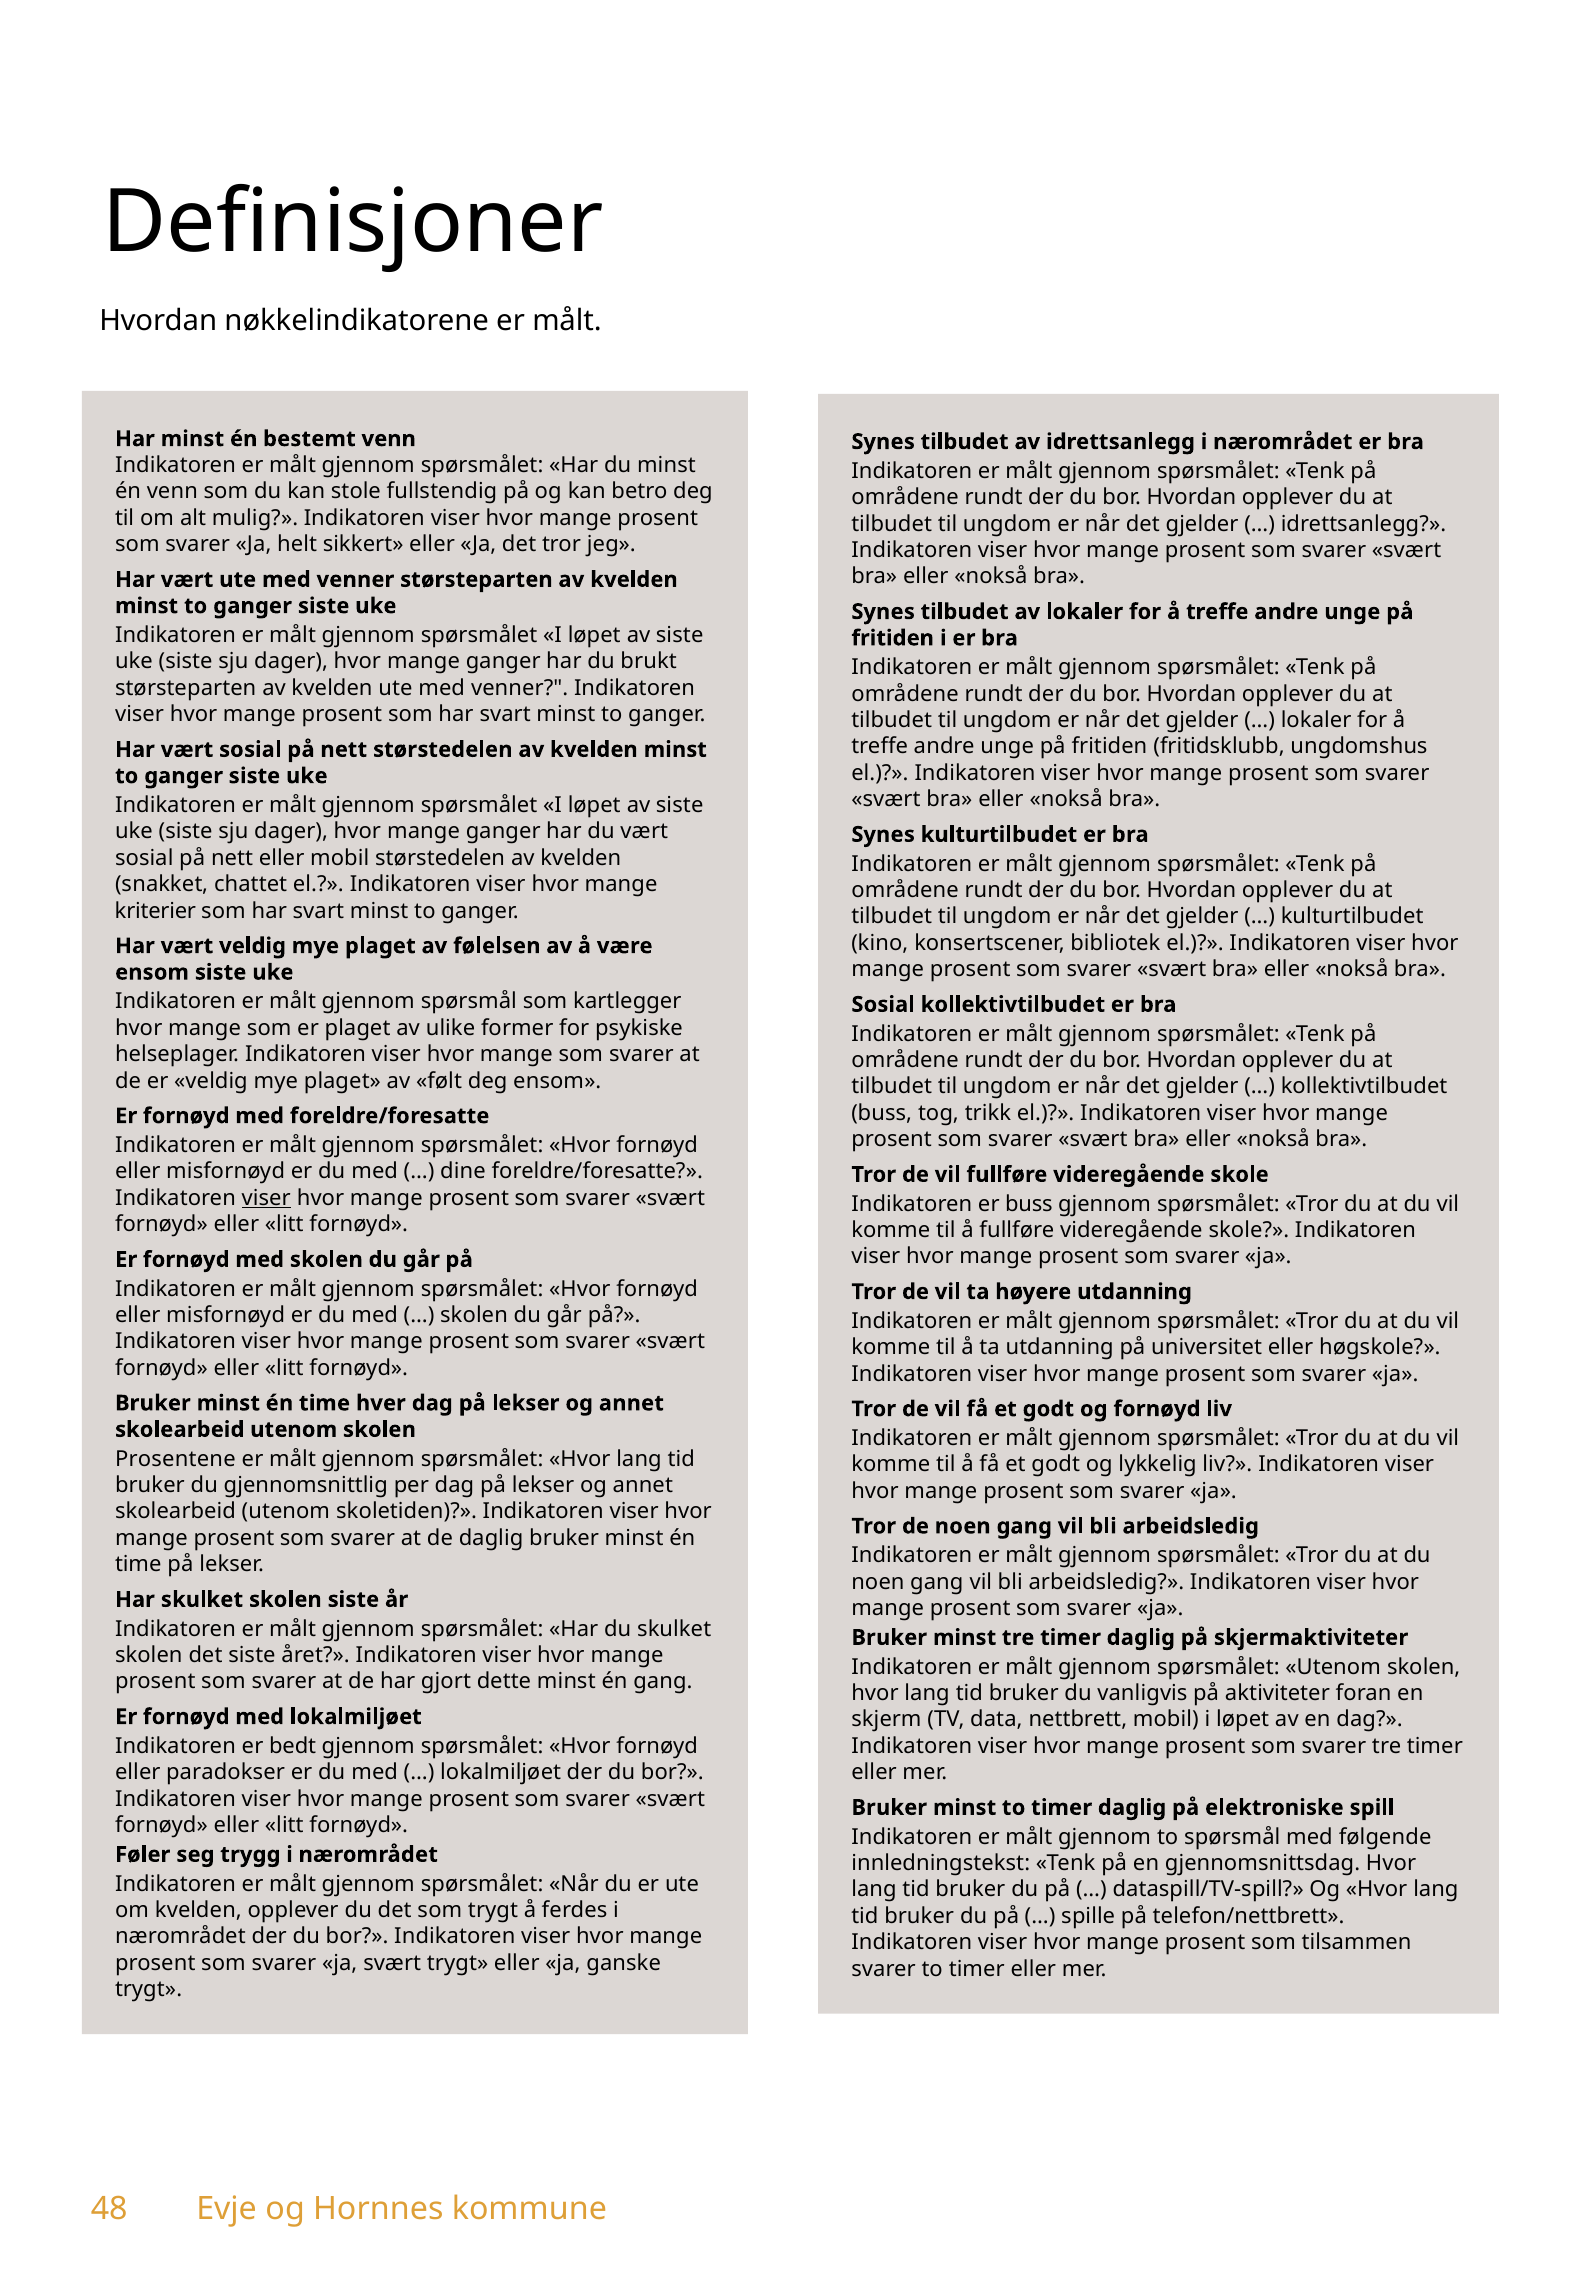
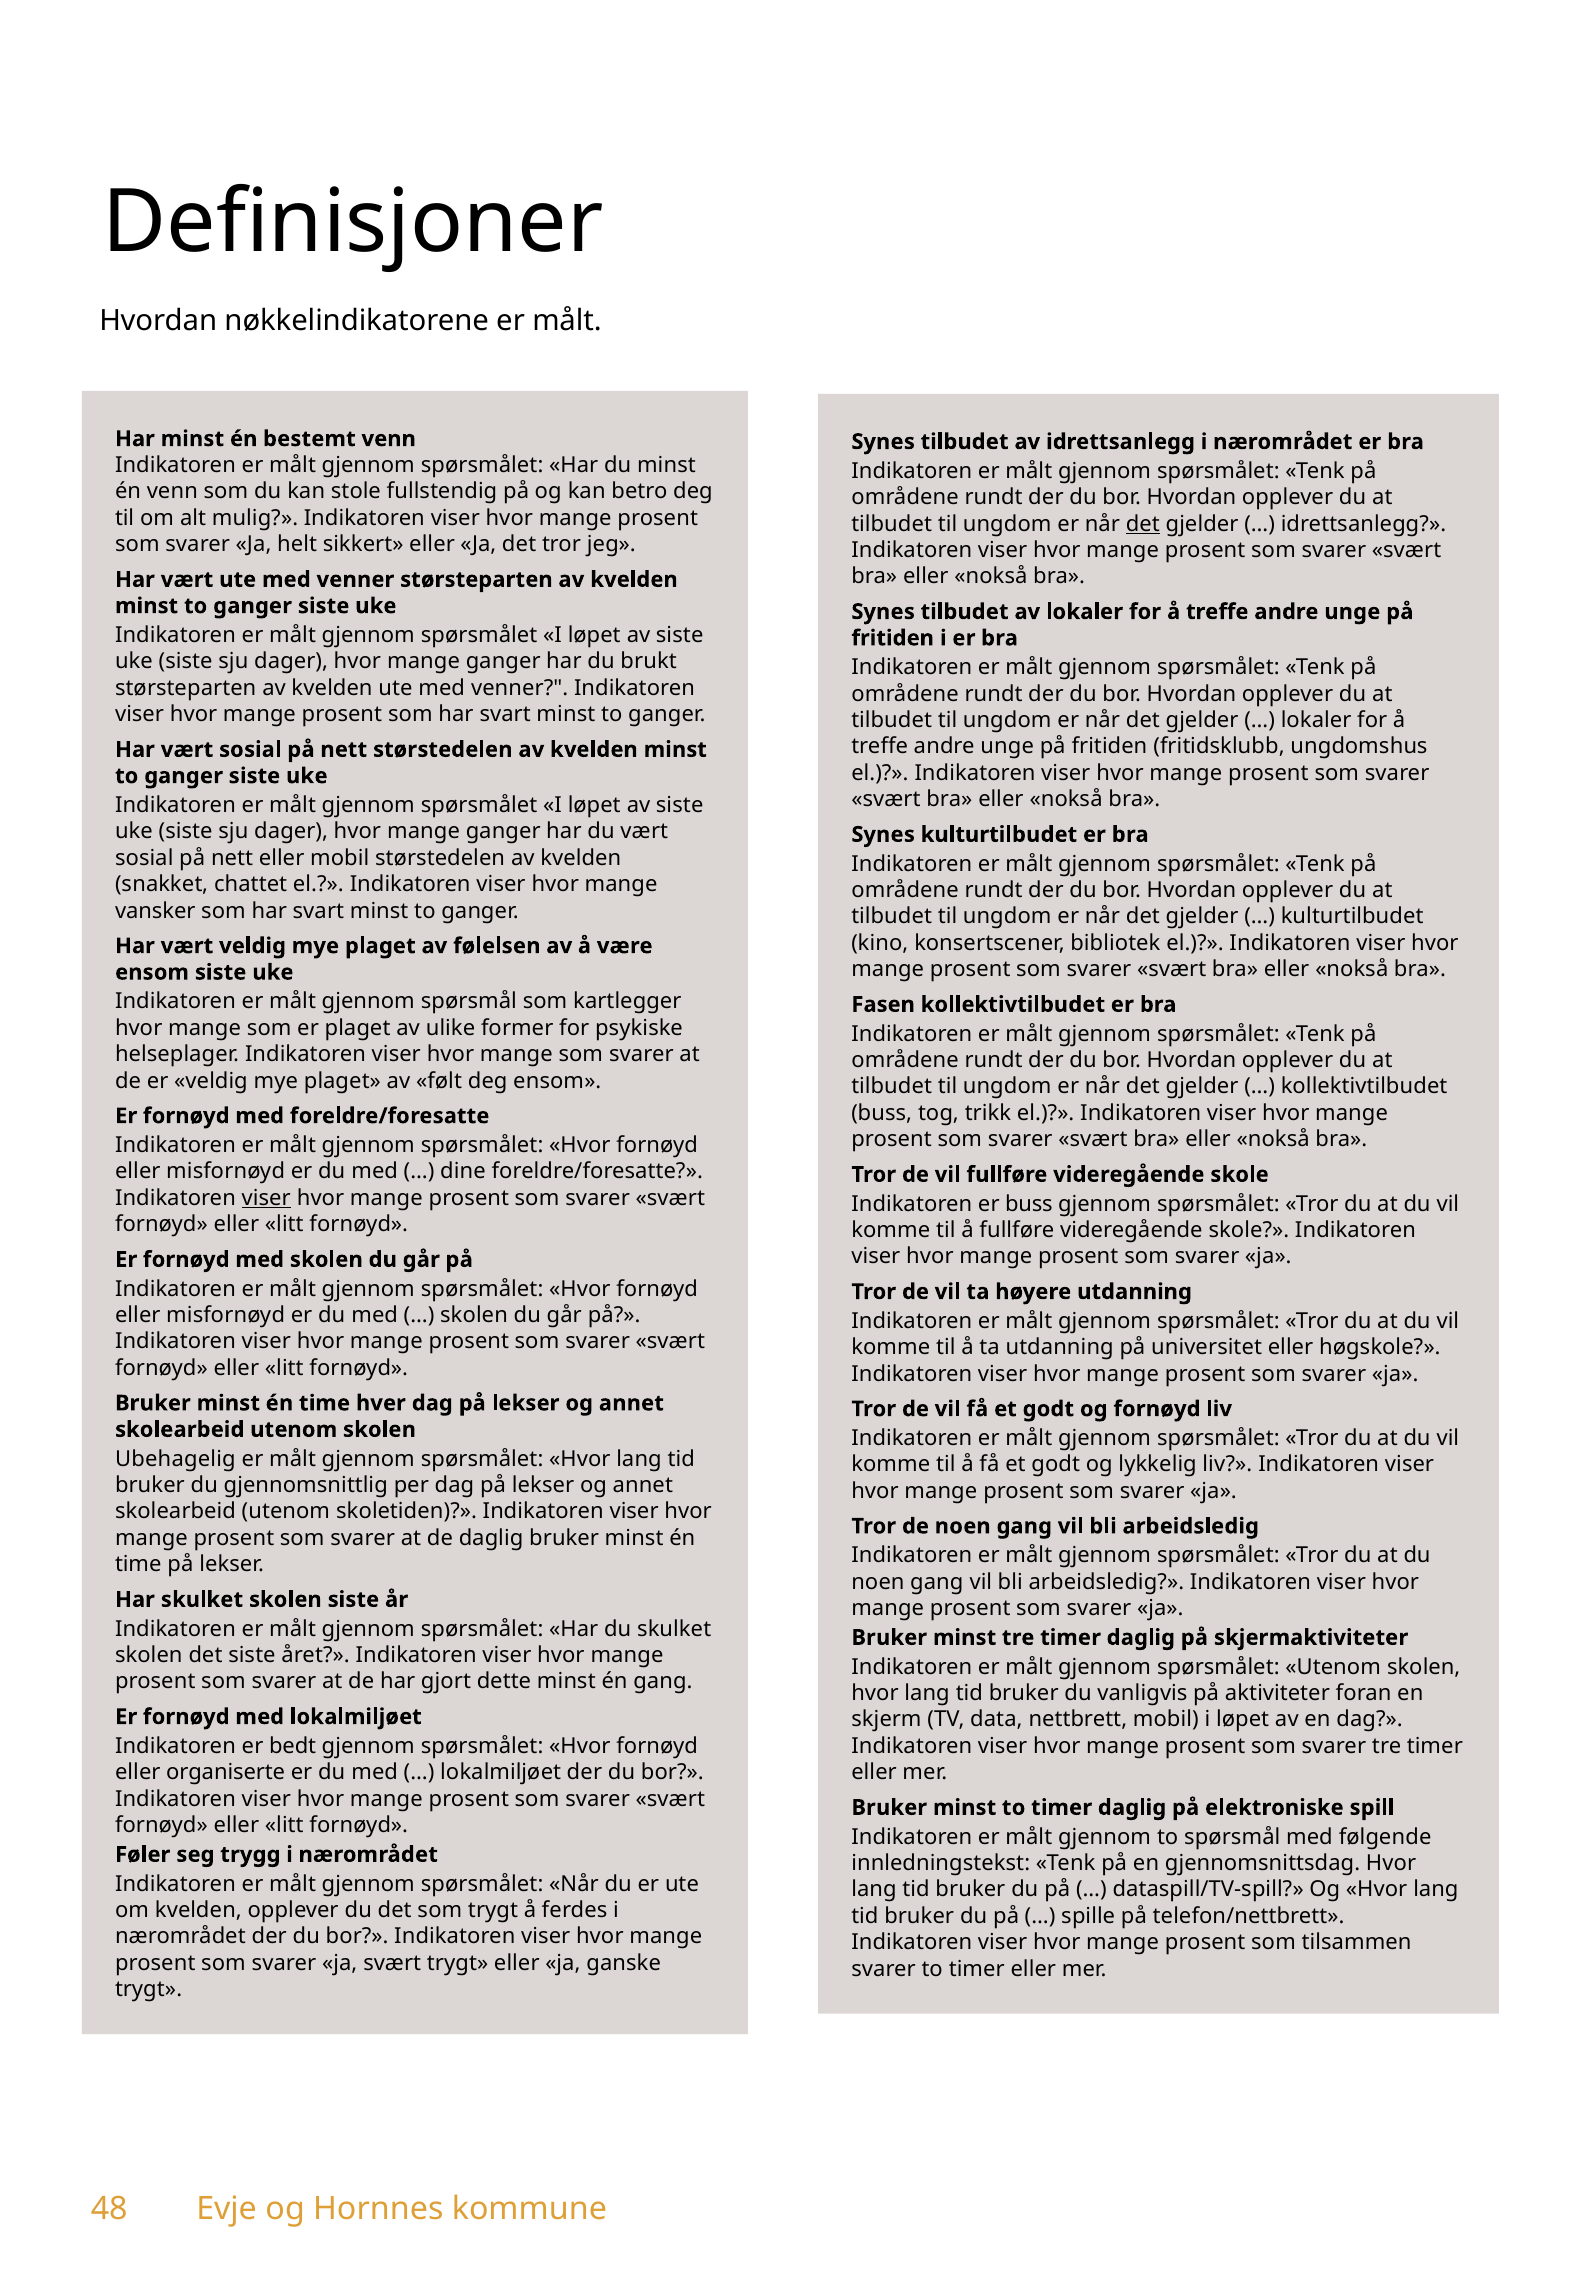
det underline: none -> present (1143, 524)
kriterier: kriterier -> vansker (155, 911)
Sosial: Sosial -> Fasen (883, 1005)
Prosentene: Prosentene -> Ubehagelig (175, 1459)
paradokser: paradokser -> organiserte (226, 1773)
